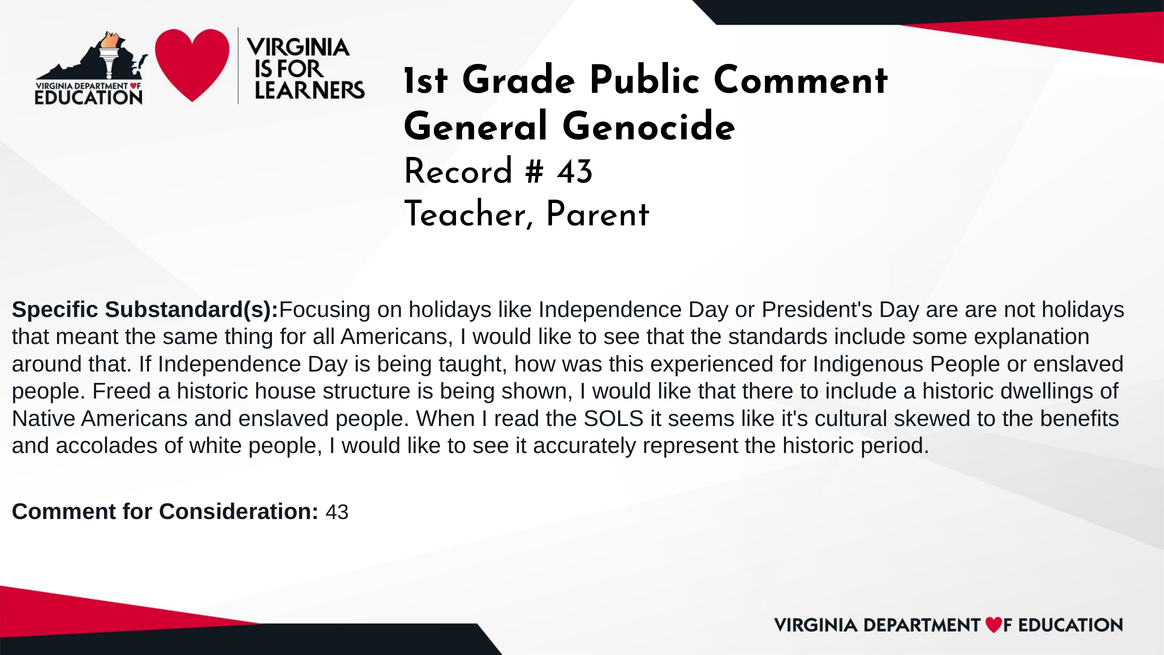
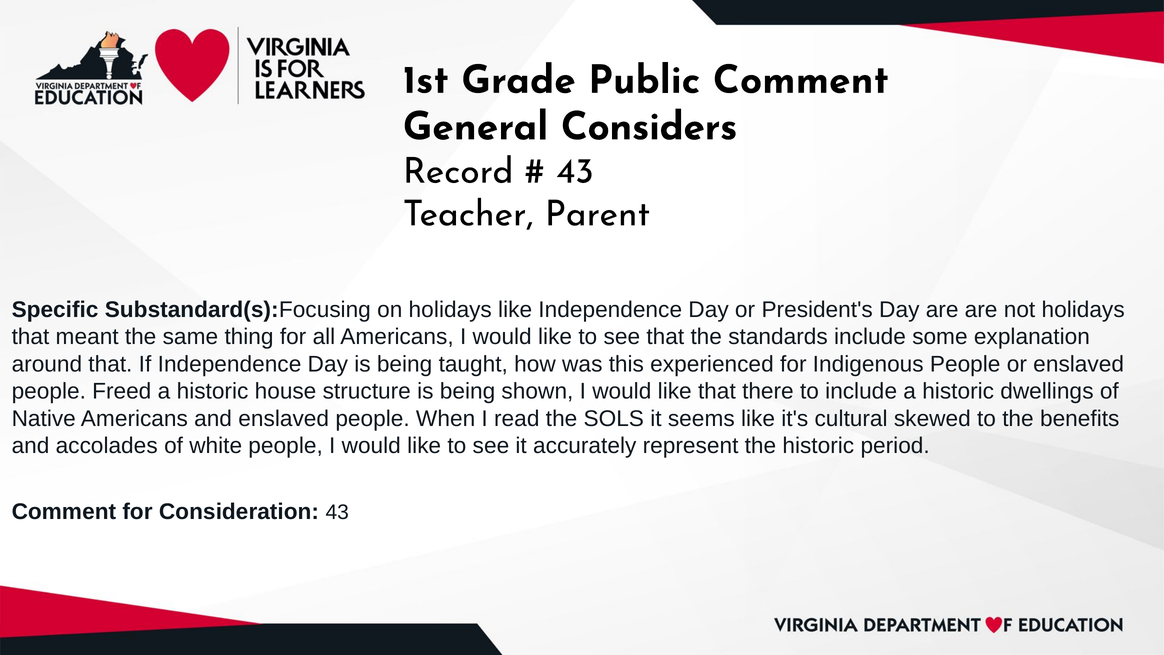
Genocide: Genocide -> Considers (649, 127)
